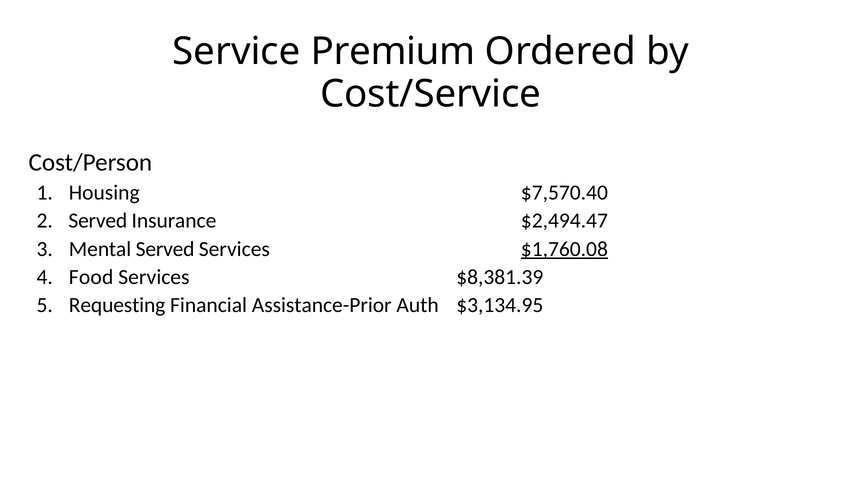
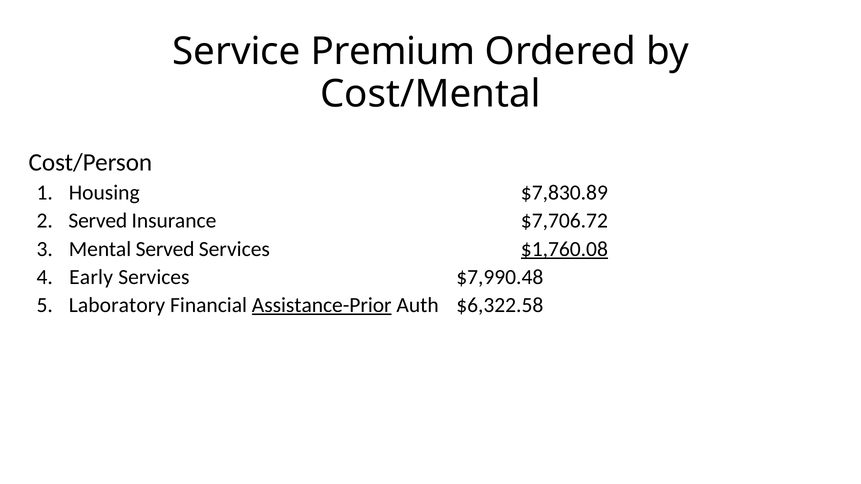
Cost/Service: Cost/Service -> Cost/Mental (430, 94)
$7,570.40: $7,570.40 -> $7,830.89 (564, 193)
$2,494.47: $2,494.47 -> $7,706.72 (564, 221)
Food: Food -> Early (91, 277)
$8,381.39: $8,381.39 -> $7,990.48 (500, 277)
Requesting: Requesting -> Laboratory (117, 305)
Assistance-Prior underline: none -> present (322, 305)
$3,134.95: $3,134.95 -> $6,322.58 (500, 305)
